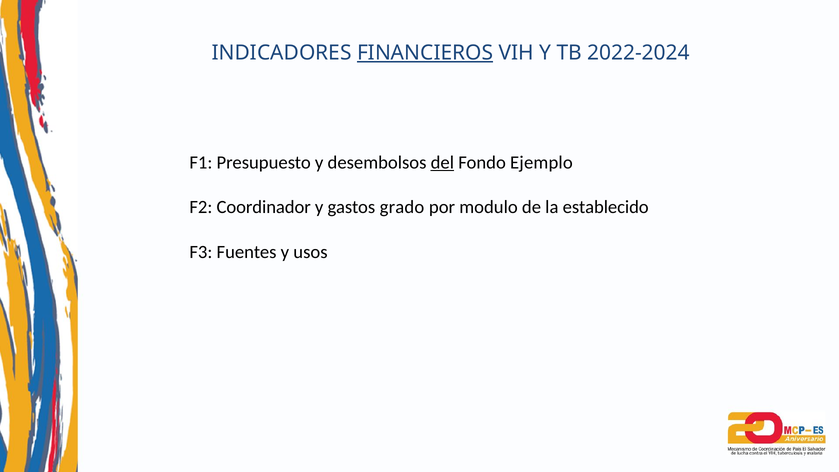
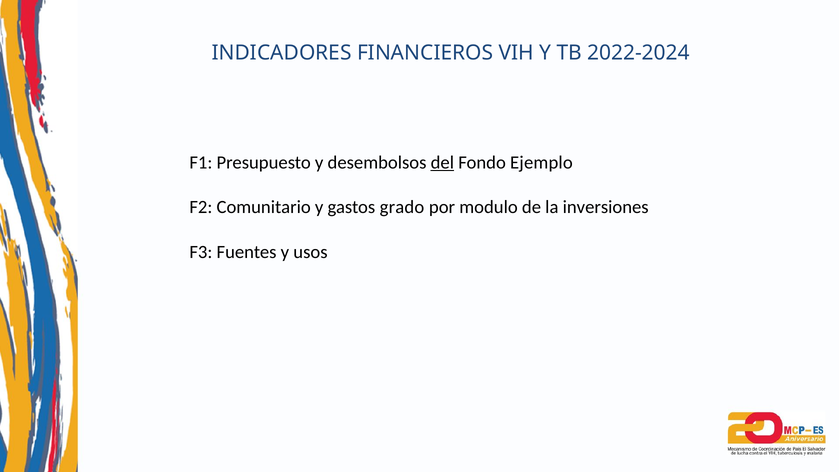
FINANCIEROS underline: present -> none (425, 53)
Coordinador: Coordinador -> Comunitario (264, 207)
establecido: establecido -> inversiones (606, 207)
